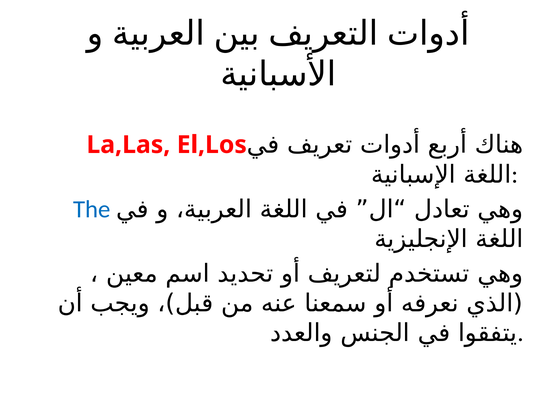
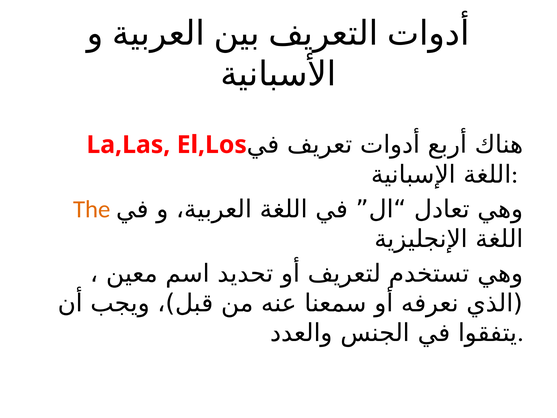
The colour: blue -> orange (92, 209)
